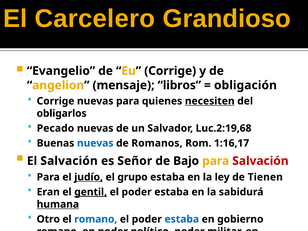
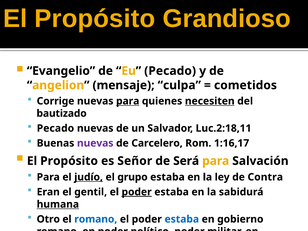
Carcelero: Carcelero -> Propósito (95, 19)
Eu Corrige: Corrige -> Pecado (170, 71)
libros: libros -> culpa (179, 85)
obligación: obligación -> cometidos (245, 85)
para underline: none -> present (128, 101)
obligarlos: obligarlos -> bautizado (62, 113)
Luc.2:19,68: Luc.2:19,68 -> Luc.2:18,11 (224, 128)
nuevas colour: blue -> purple (95, 143)
Romanos: Romanos -> Carcelero (157, 143)
Salvación: Salvación -> Propósito (69, 161)
Bajo: Bajo -> Será (186, 161)
Salvación colour: red -> black (260, 161)
Tienen: Tienen -> Contra (265, 177)
gentil underline: present -> none (91, 192)
poder underline: none -> present (137, 192)
